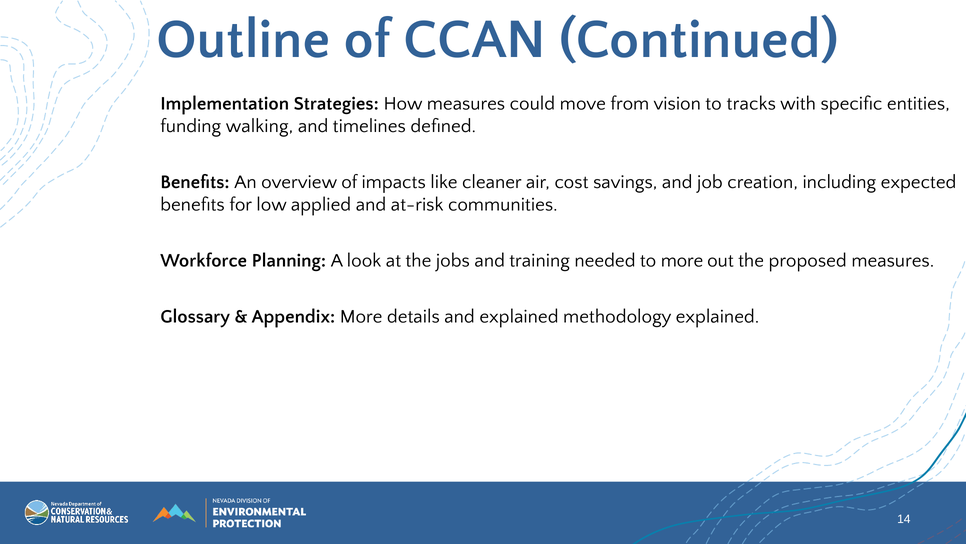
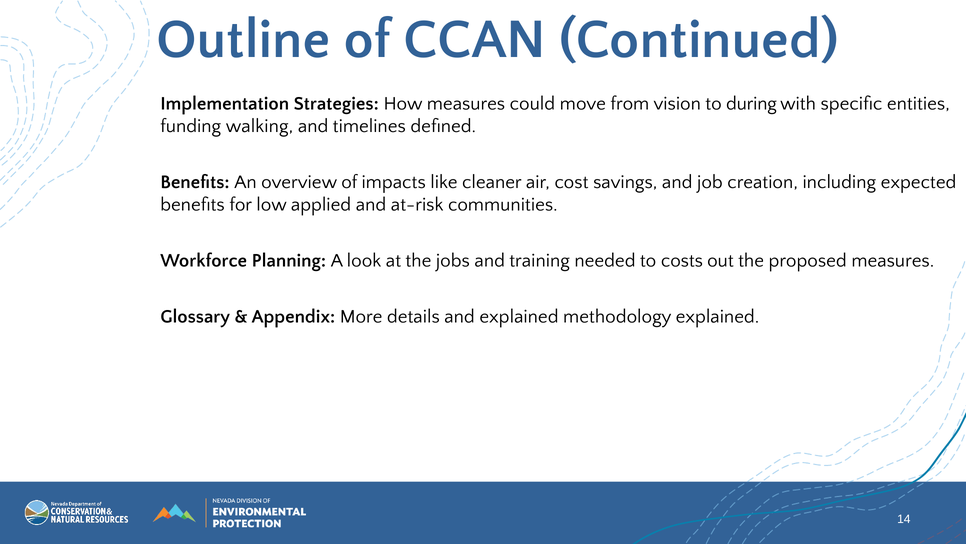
tracks: tracks -> during (751, 103)
to more: more -> costs (682, 260)
